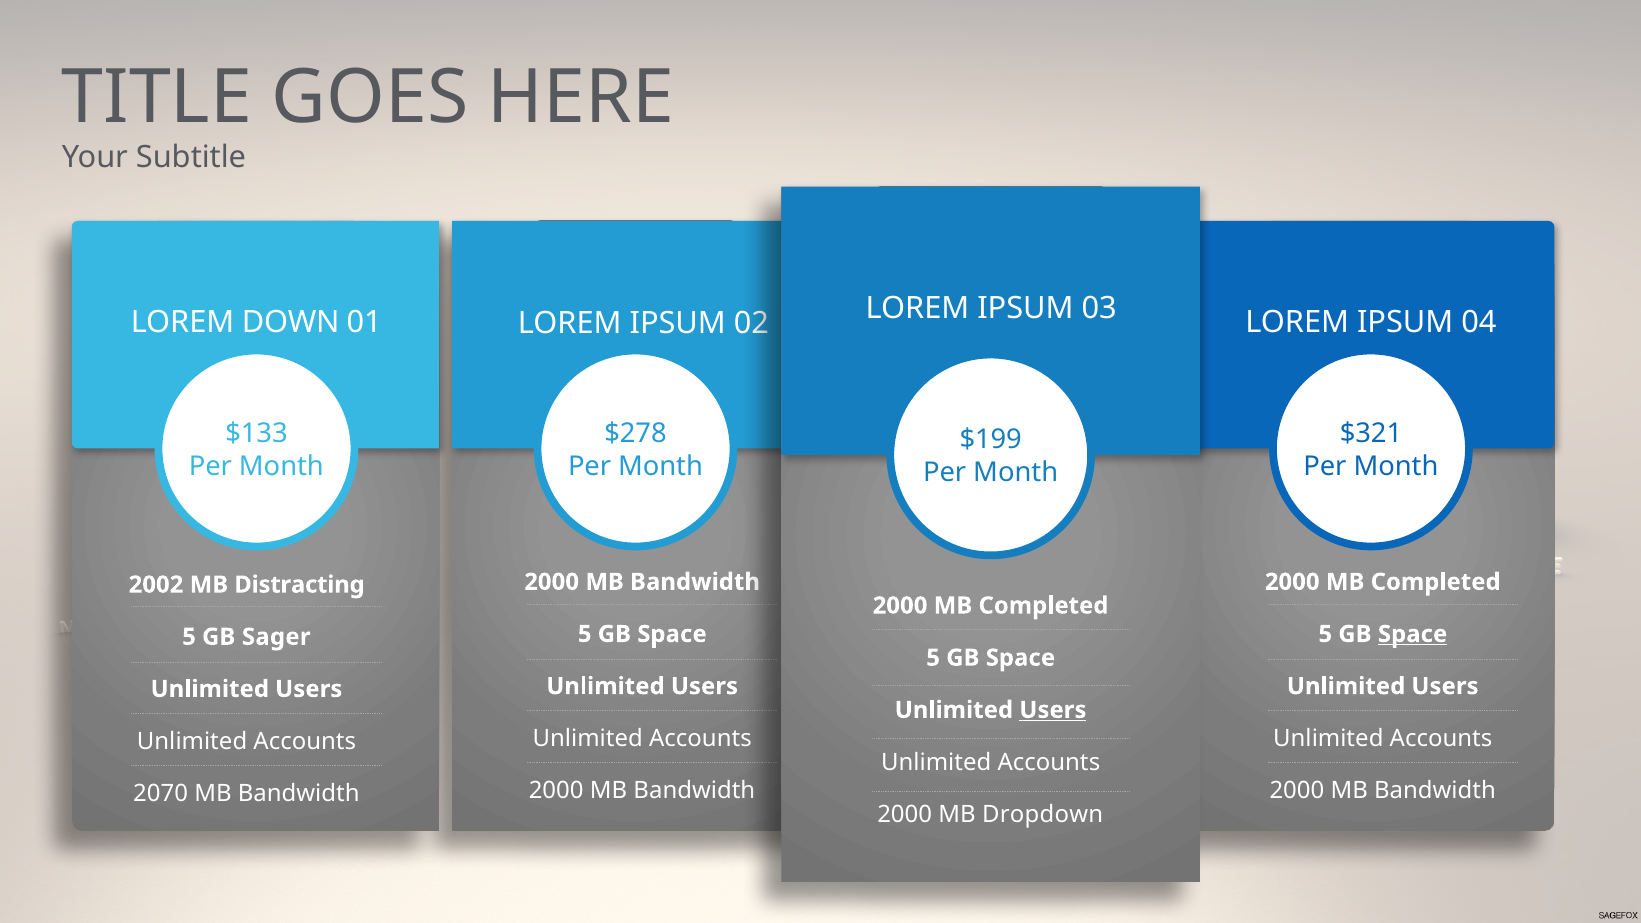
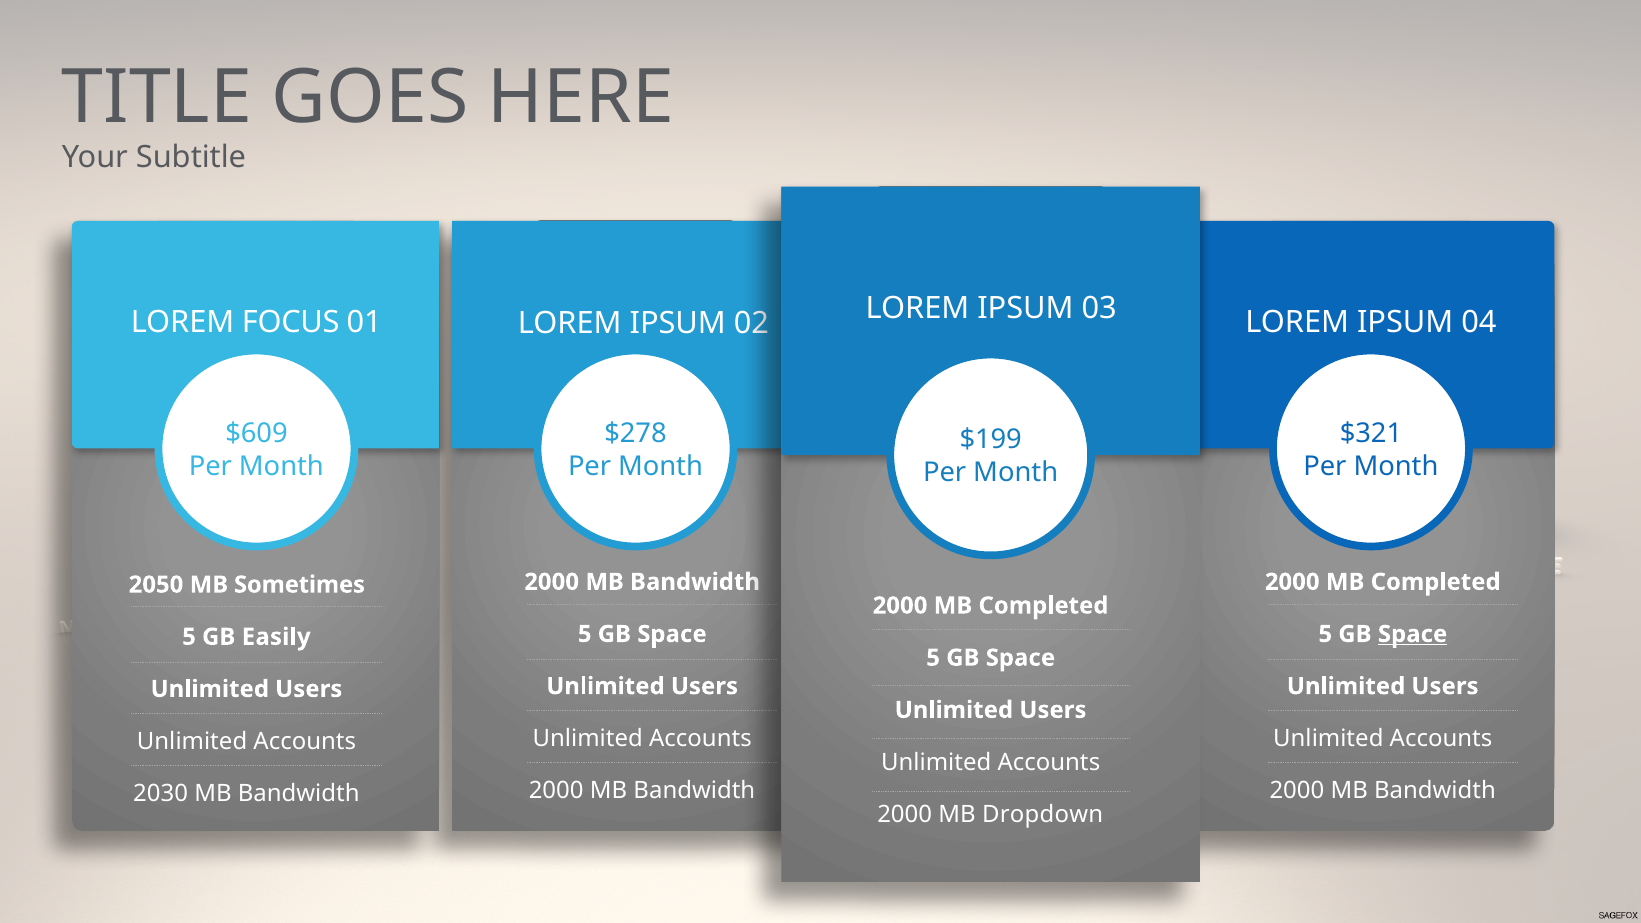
DOWN: DOWN -> FOCUS (291, 322)
$133: $133 -> $609 (256, 434)
2002: 2002 -> 2050 (156, 585)
Distracting: Distracting -> Sometimes (299, 585)
Sager: Sager -> Easily (276, 637)
Users underline: present -> none (1053, 710)
2070: 2070 -> 2030 (161, 793)
